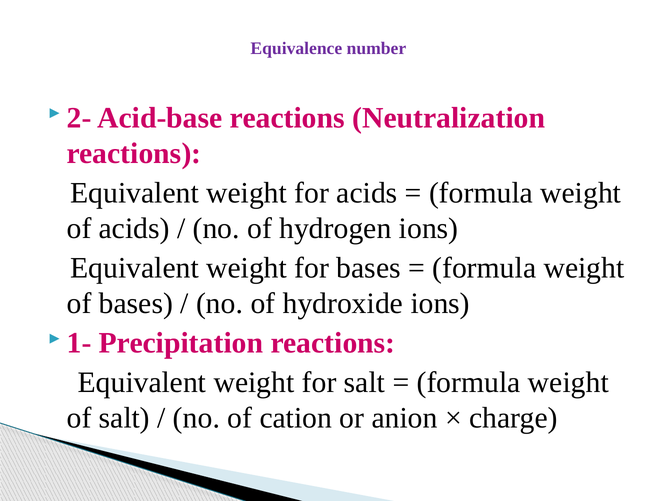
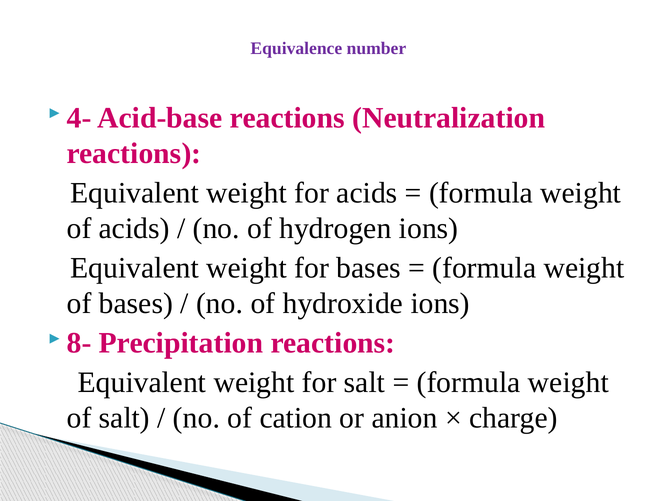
2-: 2- -> 4- (79, 118)
1-: 1- -> 8- (79, 343)
